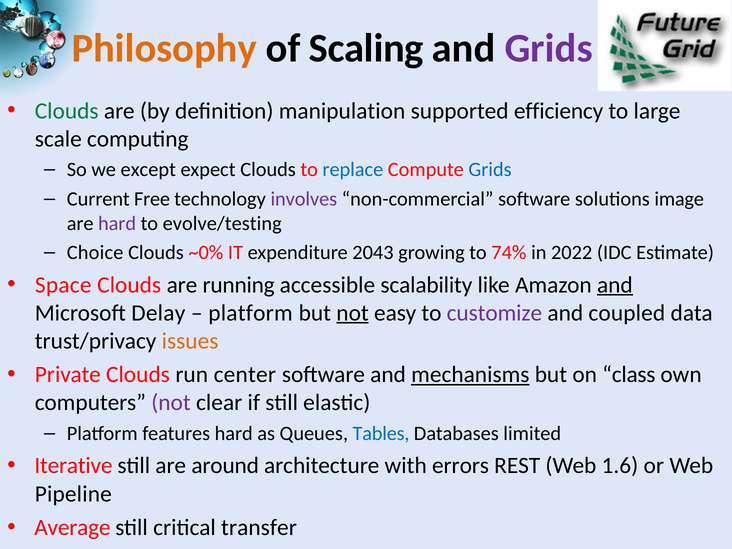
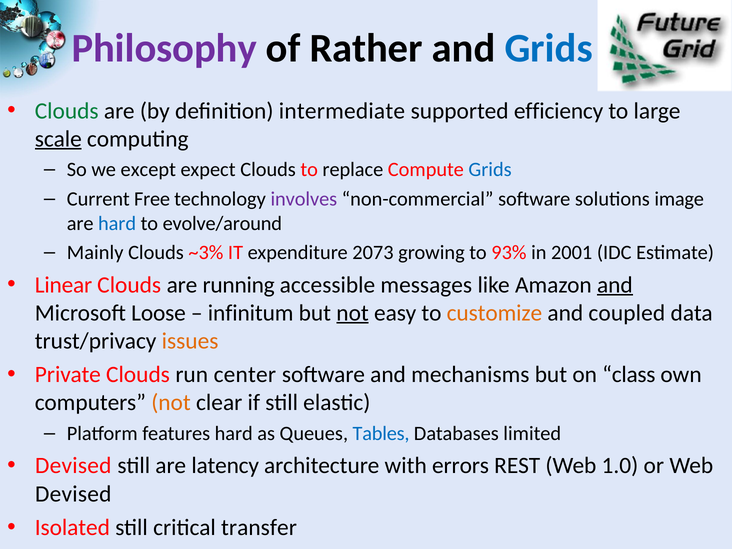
Philosophy colour: orange -> purple (164, 49)
Scaling: Scaling -> Rather (366, 49)
Grids colour: purple -> blue (549, 49)
manipulation: manipulation -> intermediate (342, 111)
scale underline: none -> present (58, 139)
replace colour: blue -> black (353, 170)
hard colour: purple -> blue (117, 223)
evolve/testing: evolve/testing -> evolve/around (222, 223)
Choice: Choice -> Mainly (95, 253)
~0%: ~0% -> ~3% (206, 253)
2043: 2043 -> 2073 (373, 253)
74%: 74% -> 93% (509, 253)
2022: 2022 -> 2001 (572, 253)
Space: Space -> Linear (63, 285)
scalability: scalability -> messages (426, 285)
Delay: Delay -> Loose (159, 313)
platform: platform -> infinitum (251, 313)
customize colour: purple -> orange (494, 313)
mechanisms underline: present -> none (470, 375)
not colour: purple -> orange (171, 403)
Iterative: Iterative -> Devised (73, 466)
around: around -> latency (225, 466)
1.6: 1.6 -> 1.0 (620, 466)
Pipeline: Pipeline -> Devised (73, 494)
Average: Average -> Isolated (72, 528)
